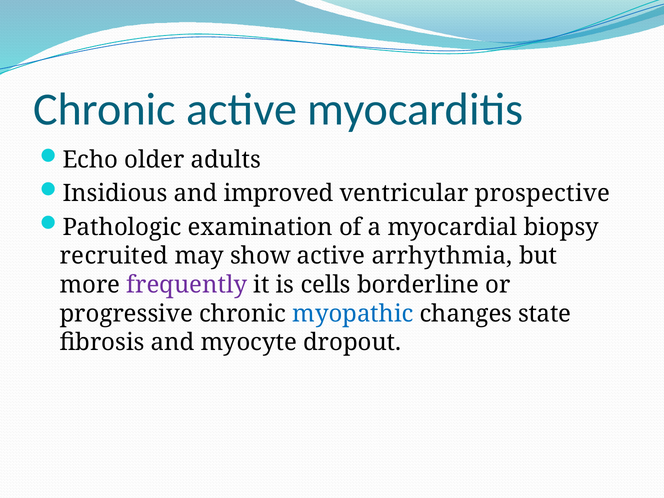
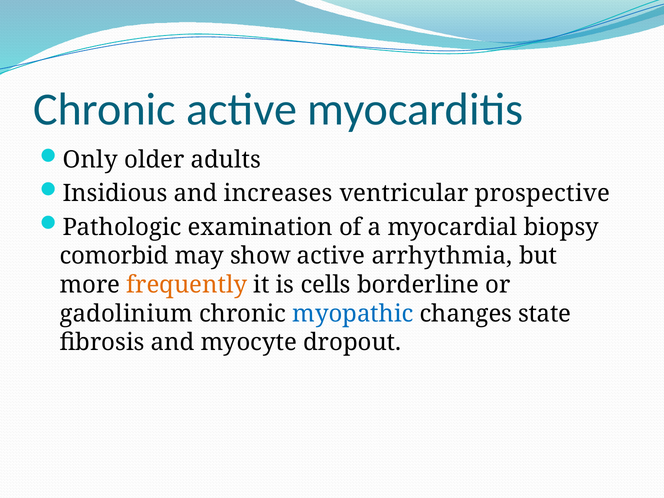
Echo: Echo -> Only (90, 160)
improved: improved -> increases (278, 194)
recruited: recruited -> comorbid (114, 256)
frequently colour: purple -> orange (187, 285)
progressive: progressive -> gadolinium (126, 314)
